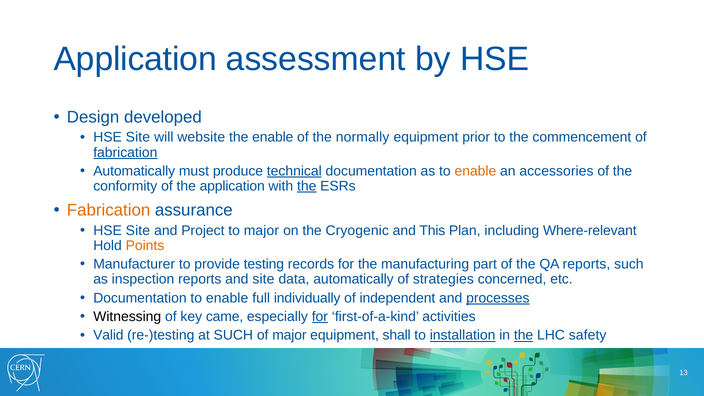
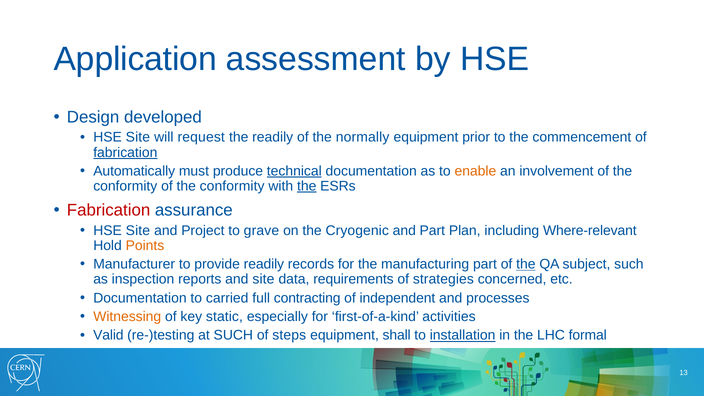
website: website -> request (201, 137)
the enable: enable -> readily (273, 137)
accessories: accessories -> involvement (556, 171)
conformity of the application: application -> conformity (232, 186)
Fabrication colour: orange -> red (109, 210)
to major: major -> grave (261, 230)
and This: This -> Part (432, 230)
provide testing: testing -> readily (264, 264)
the underline: none -> present (526, 264)
QA reports: reports -> subject (586, 264)
data automatically: automatically -> requirements (353, 279)
Documentation to enable: enable -> carried (227, 298)
individually: individually -> contracting (307, 298)
processes underline: present -> none (498, 298)
Witnessing colour: black -> orange (127, 317)
came: came -> static (224, 317)
for underline: present -> none (320, 317)
of major: major -> steps (289, 335)
the underline: present -> none (524, 335)
safety: safety -> formal (588, 335)
